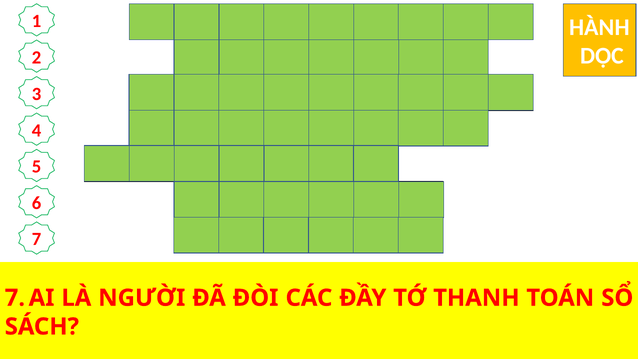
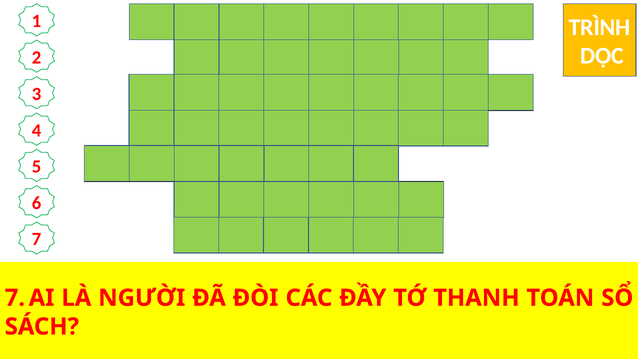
HÀNH: HÀNH -> TRÌNH (600, 27)
